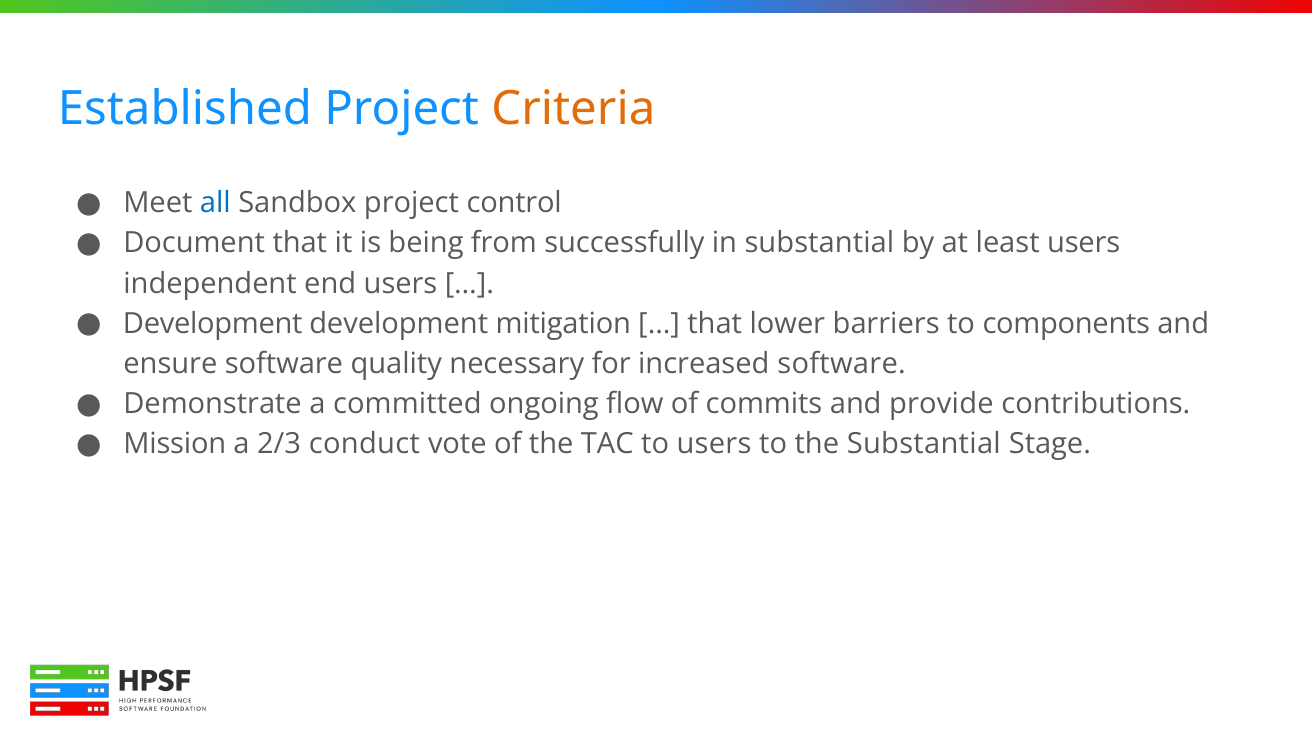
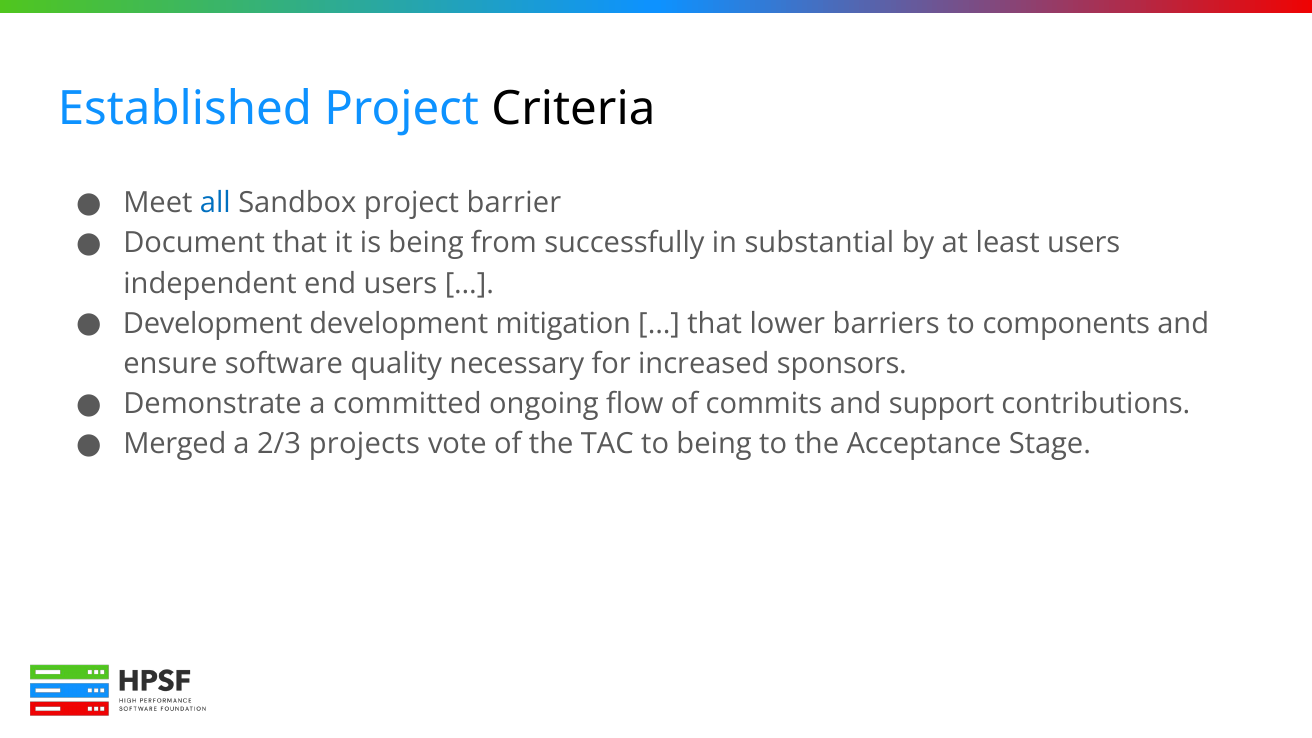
Criteria colour: orange -> black (573, 109)
control: control -> barrier (514, 203)
increased software: software -> sponsors (842, 364)
provide: provide -> support (942, 404)
Mission: Mission -> Merged (175, 444)
conduct: conduct -> projects (364, 444)
to users: users -> being (714, 444)
the Substantial: Substantial -> Acceptance (924, 444)
